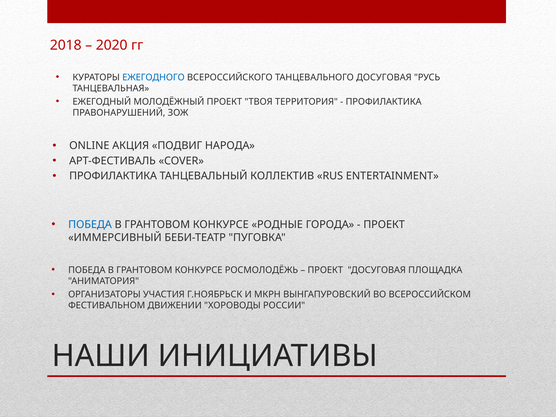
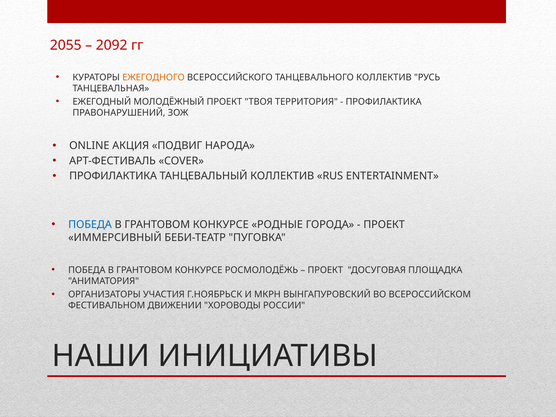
2018: 2018 -> 2055 (66, 45)
2020: 2020 -> 2092 (112, 45)
ЕЖЕГОДНОГО colour: blue -> orange (153, 77)
ТАНЦЕВАЛЬНОГО ДОСУГОВАЯ: ДОСУГОВАЯ -> КОЛЛЕКТИВ (384, 77)
